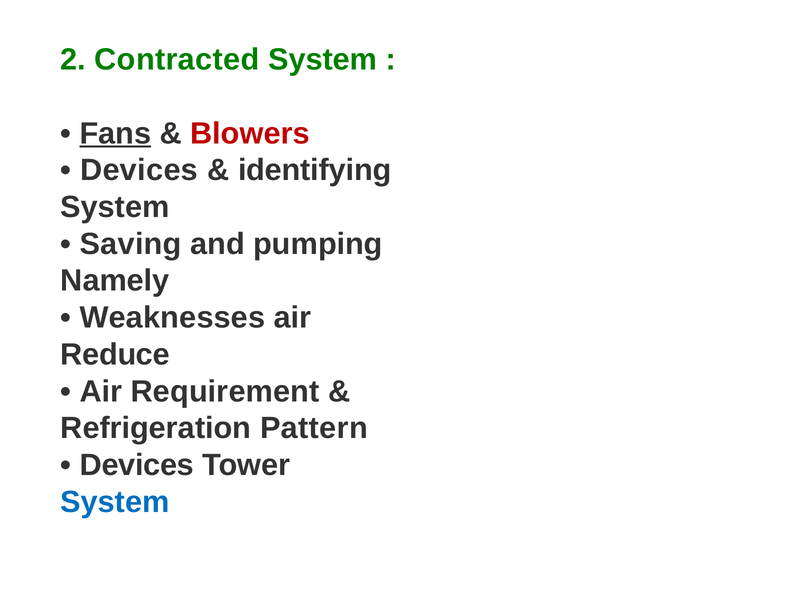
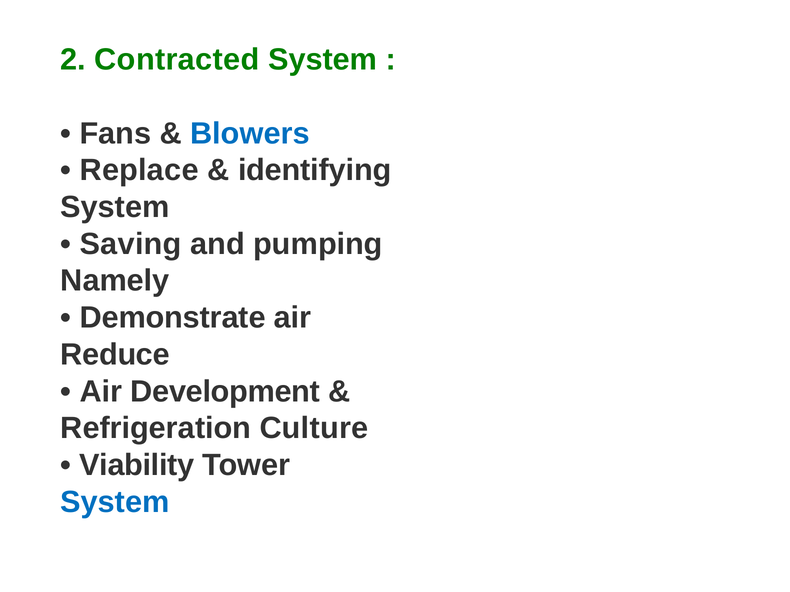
Fans underline: present -> none (115, 133)
Blowers colour: red -> blue (250, 133)
Devices: Devices -> Replace (139, 170)
Weaknesses: Weaknesses -> Demonstrate (173, 318)
Requirement: Requirement -> Development (225, 392)
Pattern: Pattern -> Culture (314, 429)
Devices: Devices -> Viability (137, 465)
